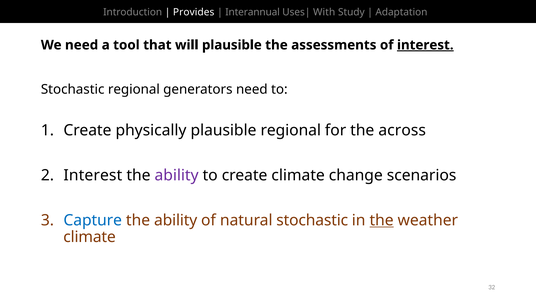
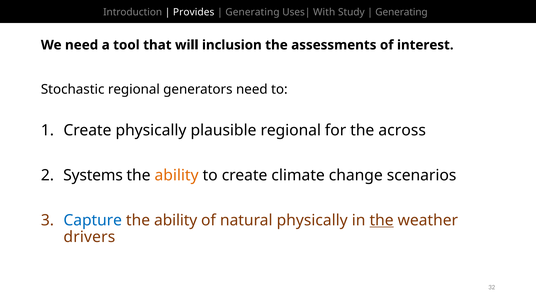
Interannual: Interannual -> Generating (252, 12)
Adaptation: Adaptation -> Generating (401, 12)
will plausible: plausible -> inclusion (232, 45)
interest underline: present -> none (425, 45)
Interest: Interest -> Systems (93, 176)
ability colour: purple -> orange (177, 176)
natural stochastic: stochastic -> physically (312, 221)
climate: climate -> drivers (89, 238)
